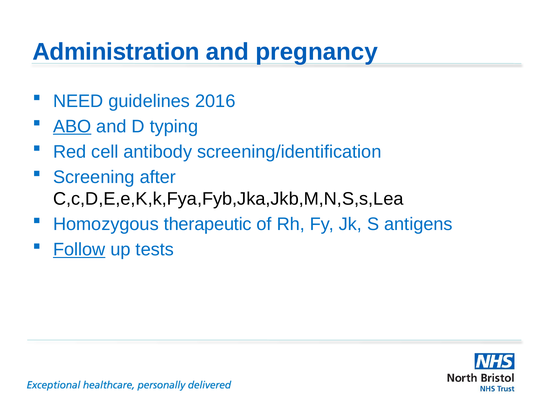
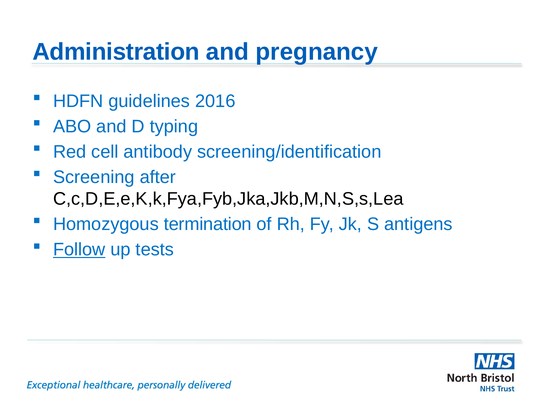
NEED: NEED -> HDFN (78, 101)
ABO underline: present -> none (72, 126)
therapeutic: therapeutic -> termination (208, 224)
